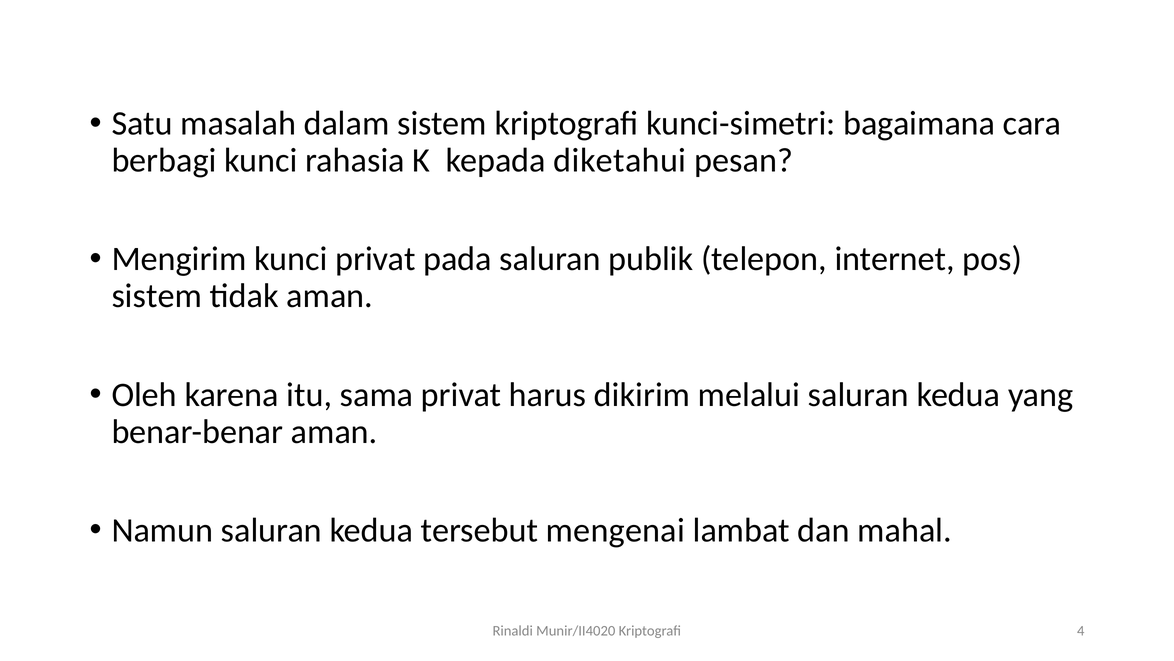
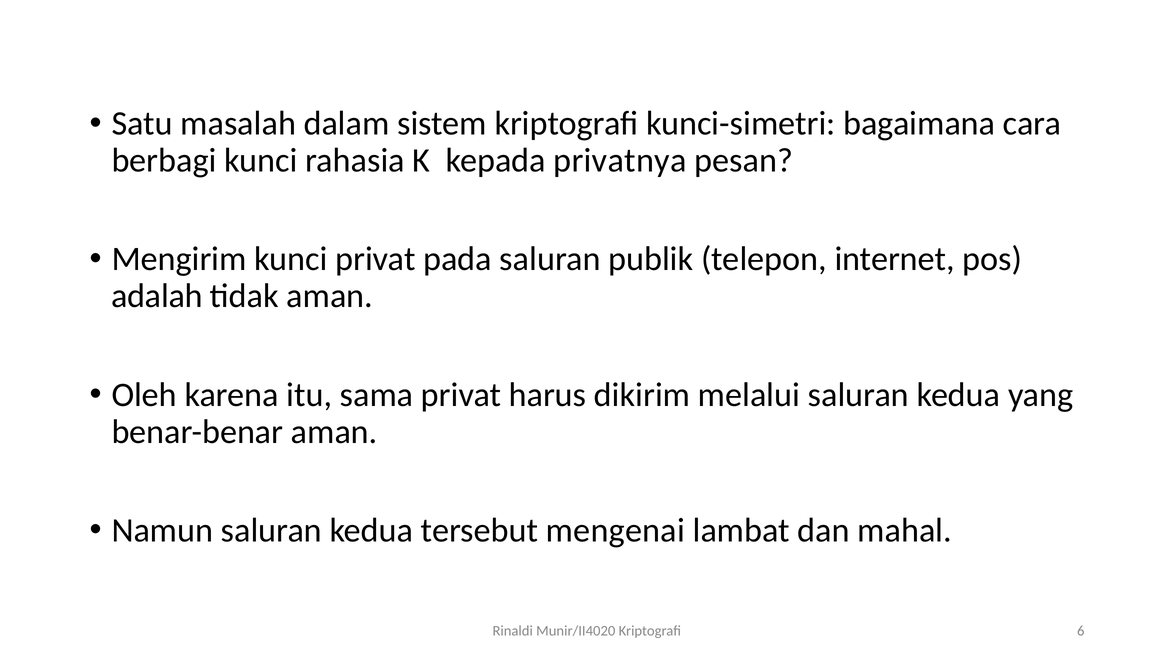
diketahui: diketahui -> privatnya (620, 160)
sistem: sistem -> adalah (157, 296)
4: 4 -> 6 (1081, 631)
